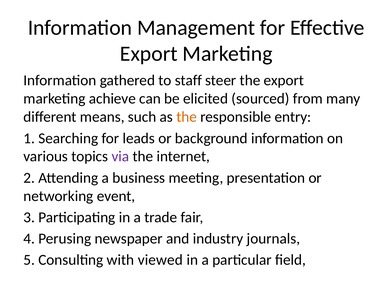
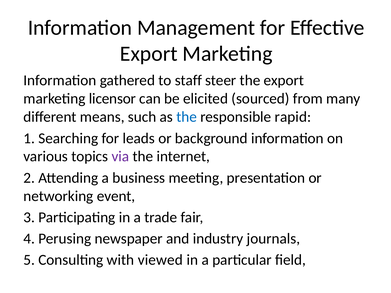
achieve: achieve -> licensor (112, 99)
the colour: orange -> blue (187, 117)
entry: entry -> rapid (293, 117)
